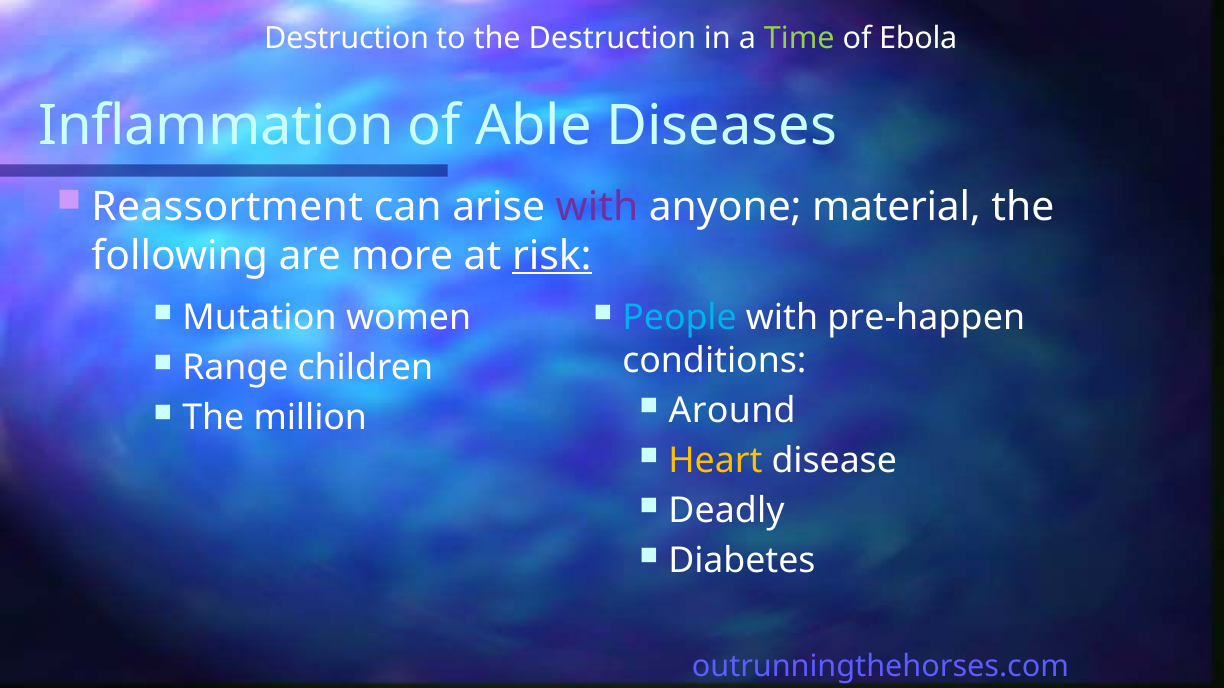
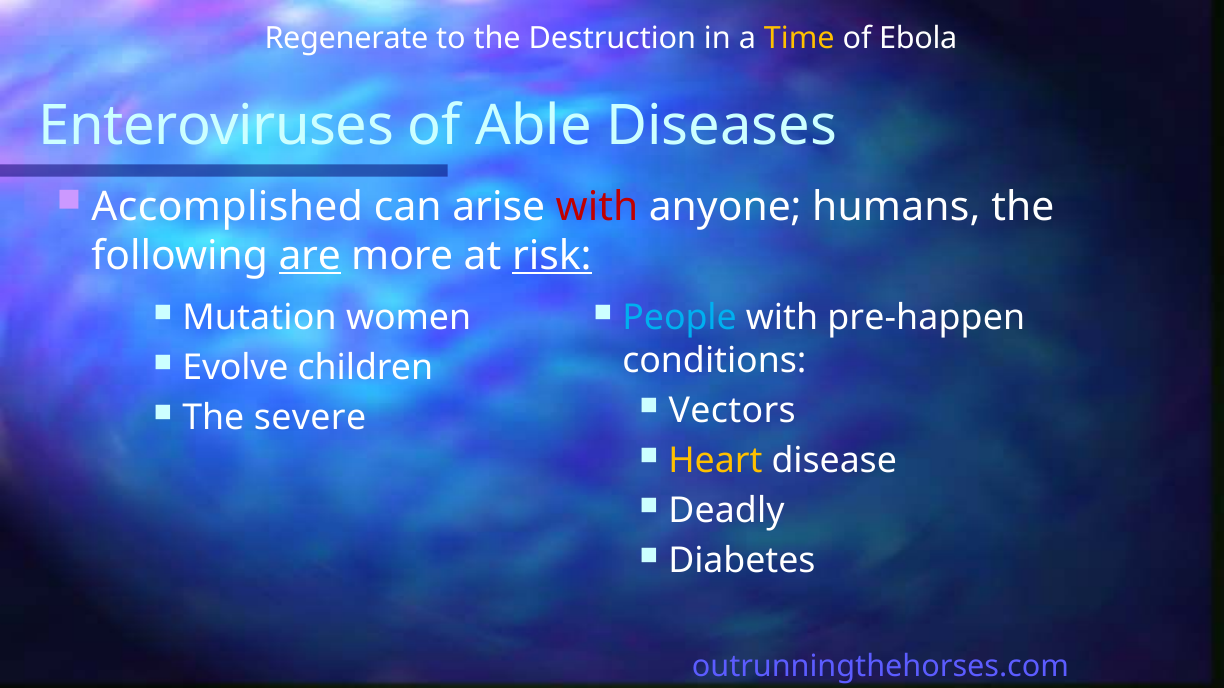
Destruction: Destruction -> Regenerate (346, 38)
Time colour: light green -> yellow (799, 38)
Inflammation: Inflammation -> Enteroviruses (216, 126)
Reassortment: Reassortment -> Accomplished (227, 207)
with colour: purple -> red (597, 207)
material: material -> humans (896, 207)
are underline: none -> present (310, 256)
Range: Range -> Evolve (235, 368)
Around: Around -> Vectors (732, 411)
million: million -> severe (310, 418)
